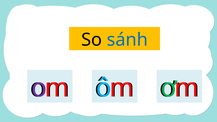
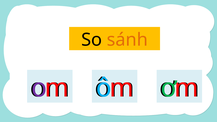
sánh colour: blue -> orange (127, 40)
